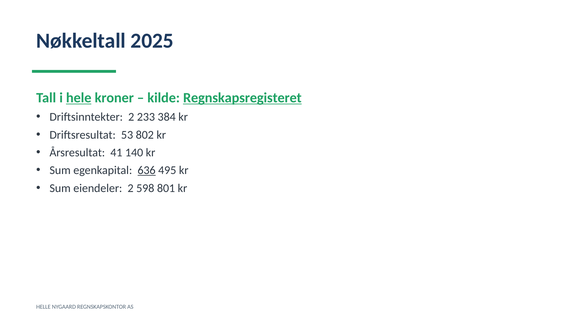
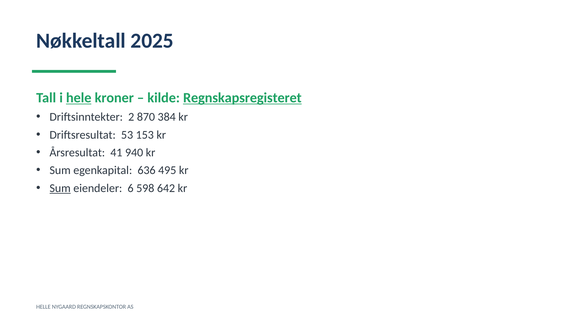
233: 233 -> 870 (146, 117)
802: 802 -> 153 (145, 135)
140: 140 -> 940 (134, 153)
636 underline: present -> none (147, 170)
Sum underline: none -> present (60, 188)
eiendeler 2: 2 -> 6 (131, 188)
801: 801 -> 642 (166, 188)
